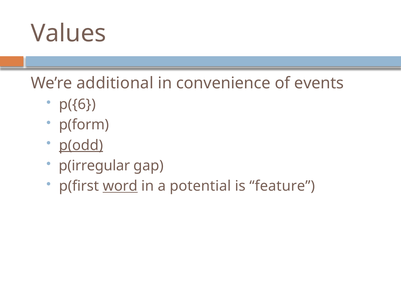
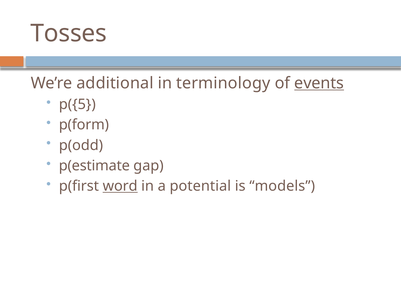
Values: Values -> Tosses (69, 33)
convenience: convenience -> terminology (223, 83)
events underline: none -> present (319, 83)
p({6: p({6 -> p({5 (77, 104)
p(odd underline: present -> none (81, 145)
p(irregular: p(irregular -> p(estimate (94, 166)
feature: feature -> models (282, 186)
